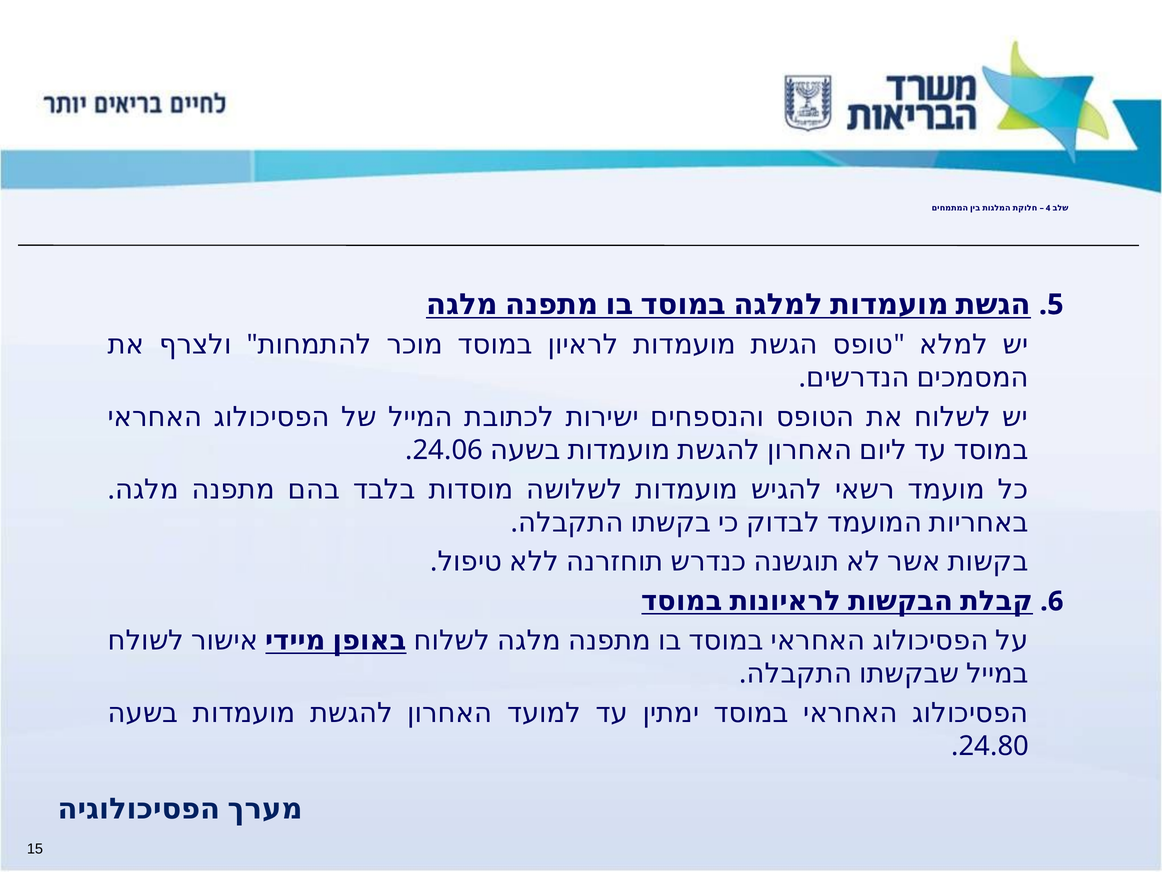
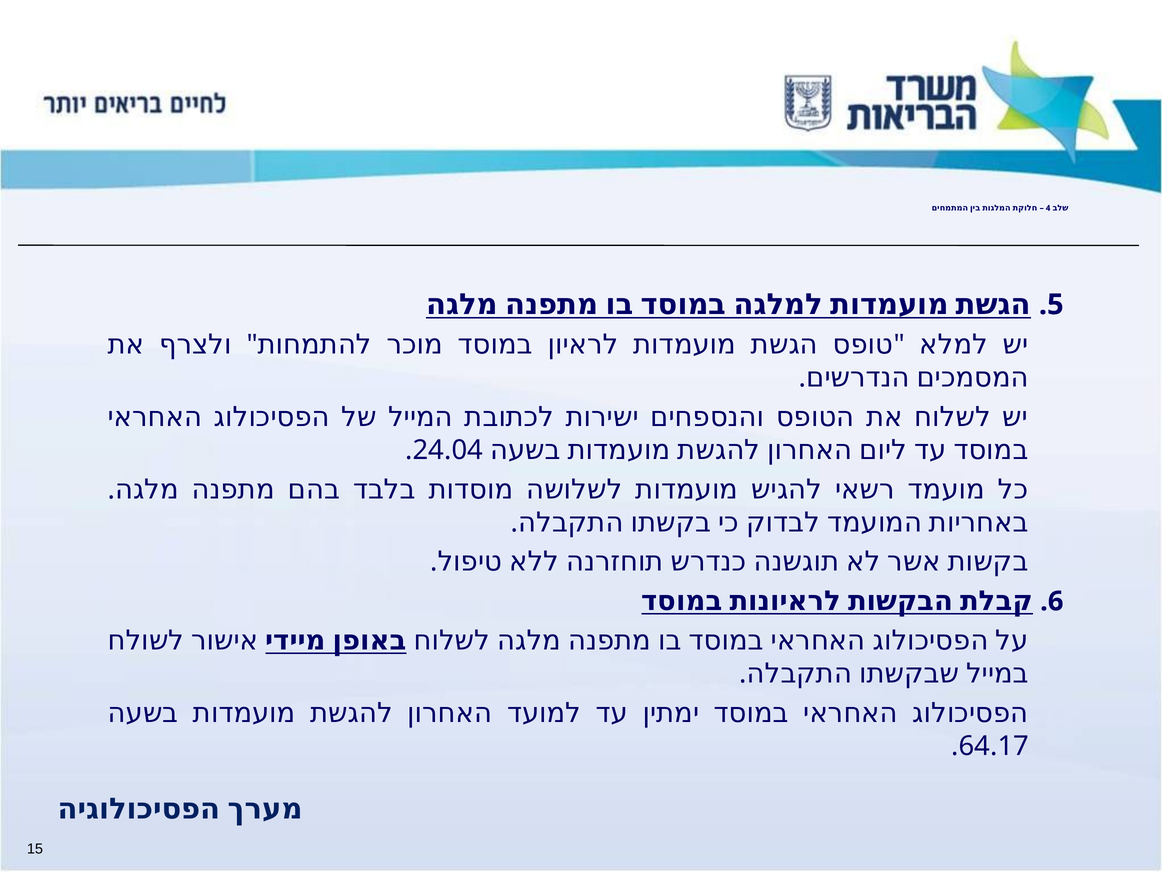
24.06: 24.06 -> 24.04 (448, 450)
24.80: 24.80 -> 64.17 (994, 746)
